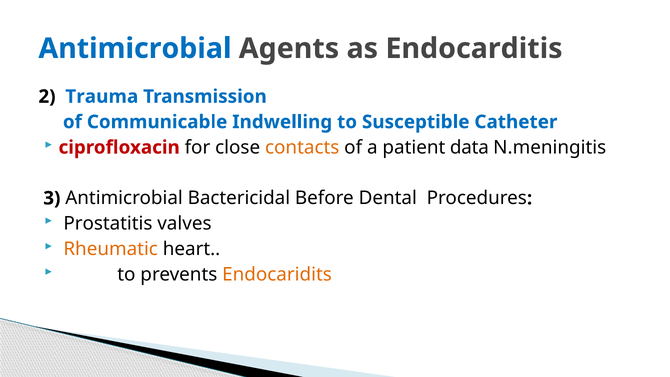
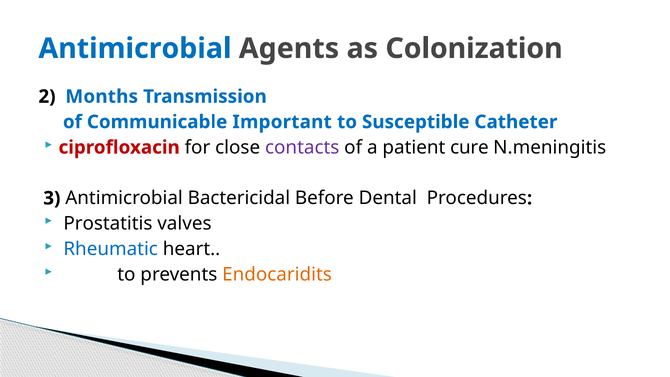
Endocarditis: Endocarditis -> Colonization (474, 48)
Trauma: Trauma -> Months (102, 97)
Indwelling: Indwelling -> Important (282, 122)
contacts colour: orange -> purple (302, 147)
data: data -> cure (469, 147)
Rheumatic colour: orange -> blue (111, 249)
